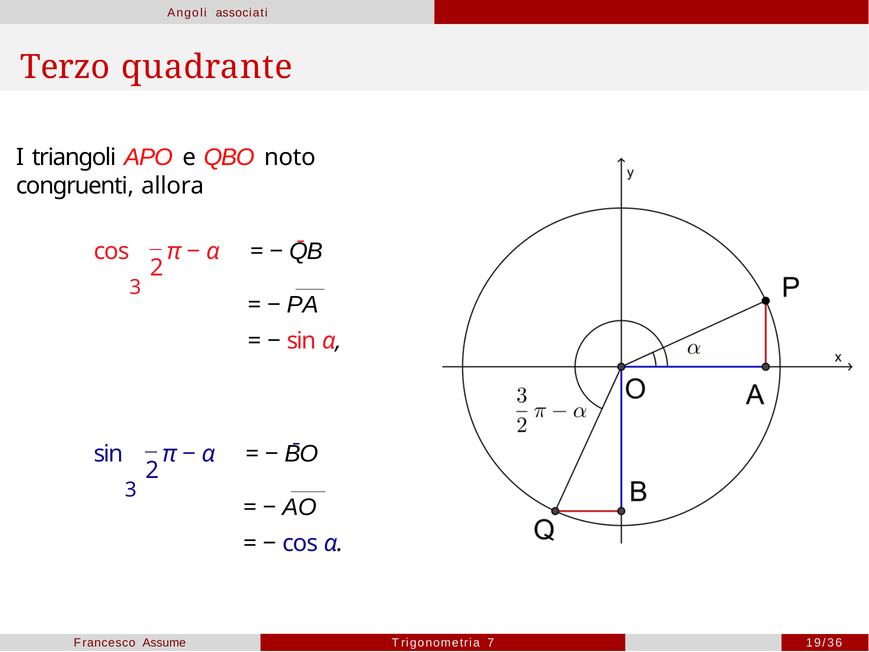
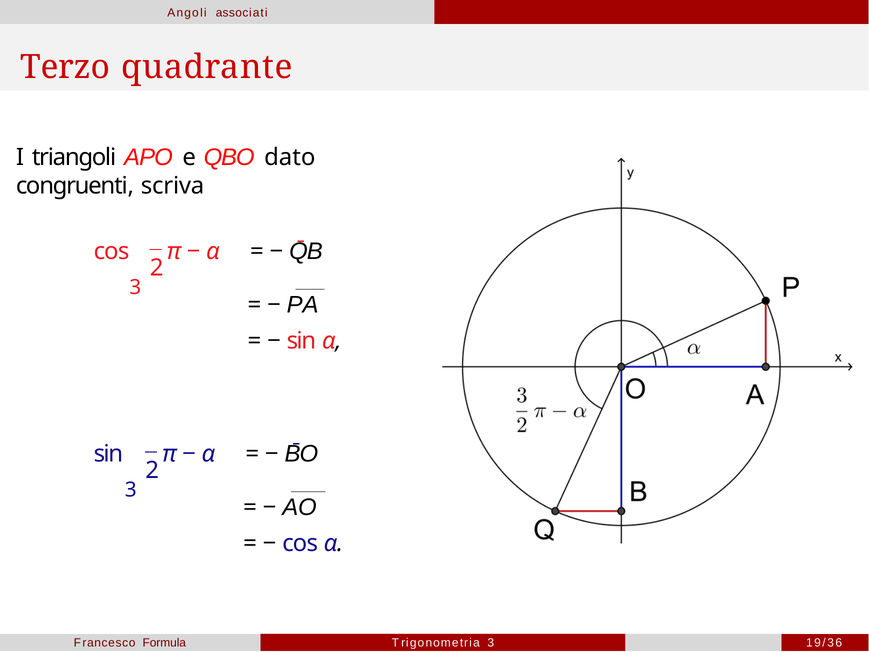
noto: noto -> dato (290, 157)
allora: allora -> scriva (173, 186)
Assume: Assume -> Formula (164, 643)
Trigonometria 7: 7 -> 3 (491, 643)
